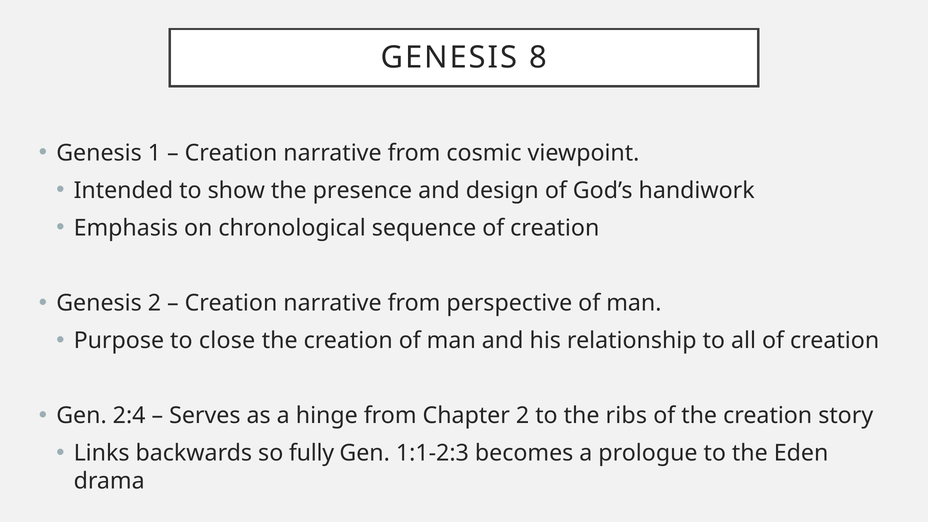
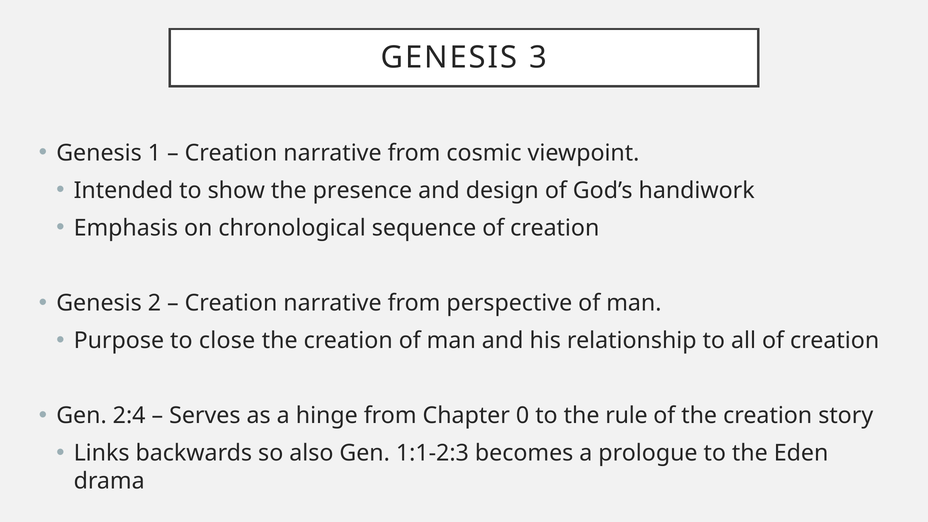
8: 8 -> 3 (538, 57)
Chapter 2: 2 -> 0 (523, 416)
ribs: ribs -> rule (626, 416)
fully: fully -> also (311, 453)
